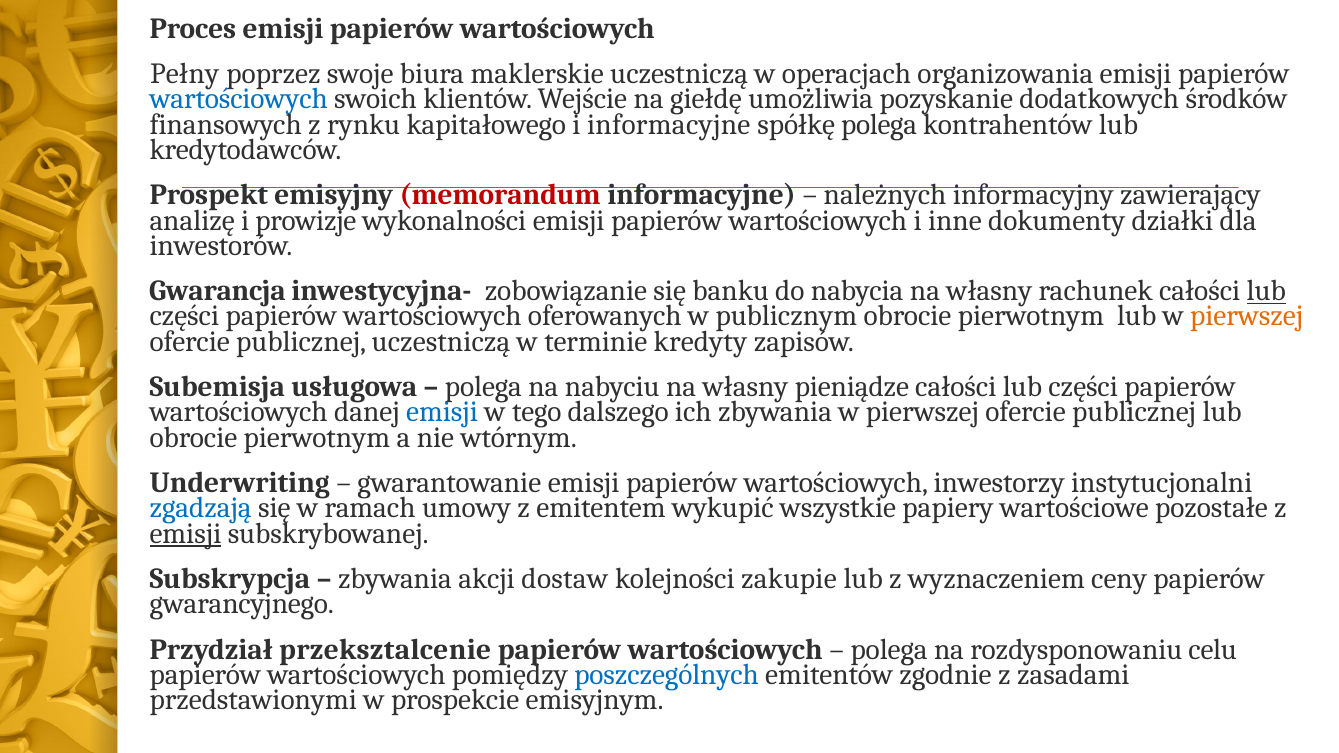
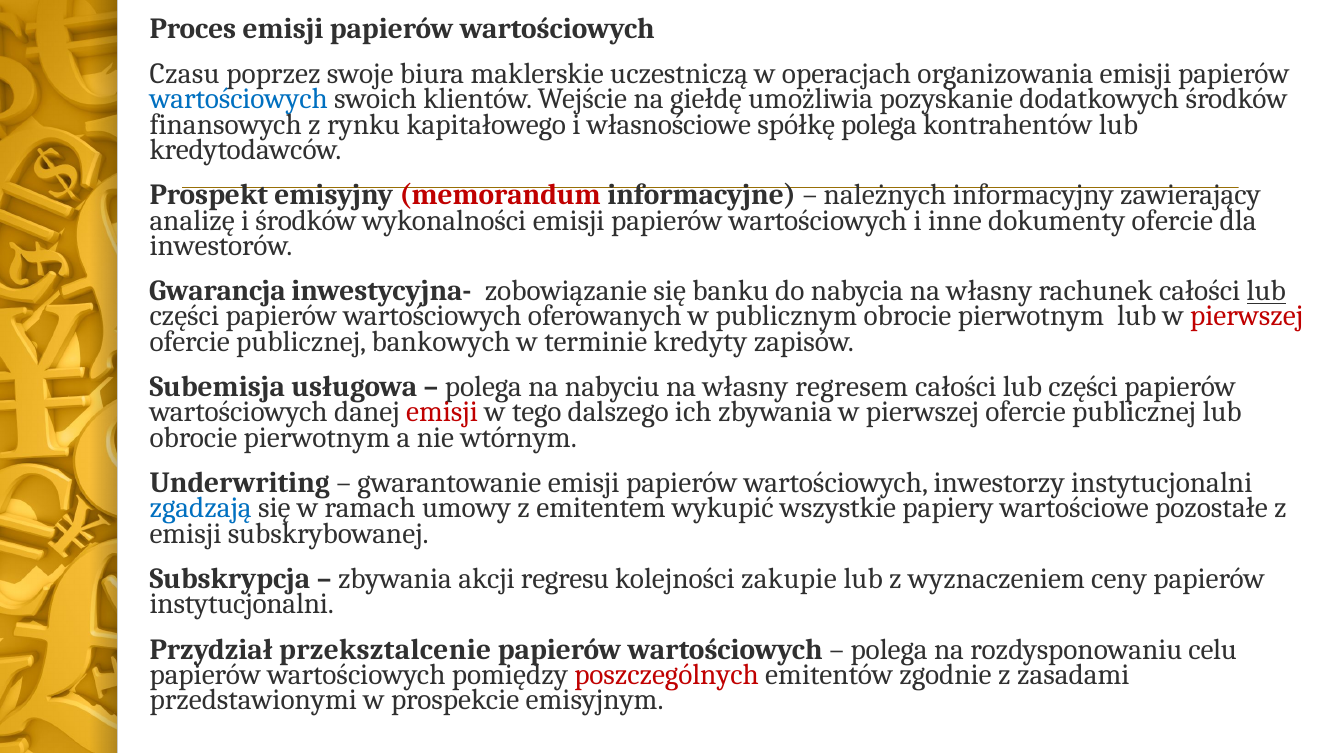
Pełny: Pełny -> Czasu (185, 74)
i informacyjne: informacyjne -> własnościowe (669, 124)
i prowizje: prowizje -> środków (306, 220)
dokumenty działki: działki -> ofercie (1172, 220)
pierwszej colour: orange -> red (1247, 316)
publicznej uczestniczą: uczestniczą -> bankowych (441, 342)
pieniądze: pieniądze -> regresem (852, 387)
emisji colour: blue -> red (442, 412)
emisji underline: present -> none (185, 534)
dostaw: dostaw -> regresu (565, 579)
gwarancyjnego: gwarancyjnego -> instytucjonalni (242, 605)
poszczególnych colour: blue -> red (667, 675)
